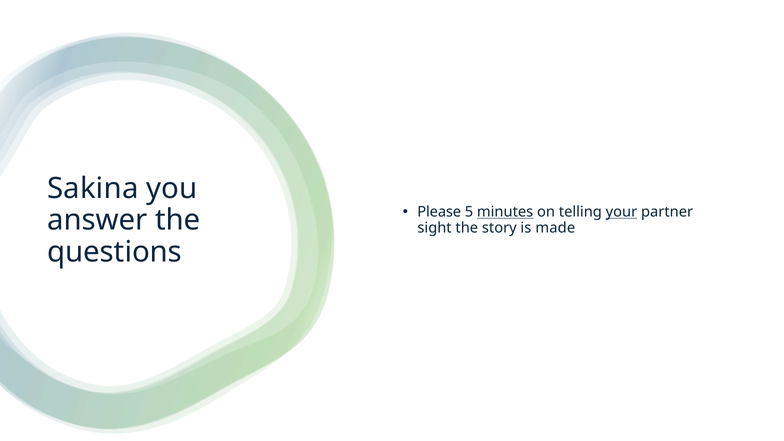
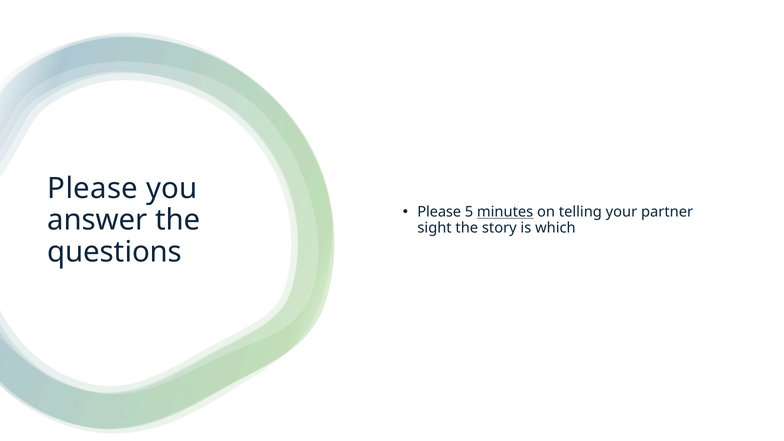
Sakina: Sakina -> Please (93, 189)
your underline: present -> none (621, 212)
made: made -> which (555, 228)
